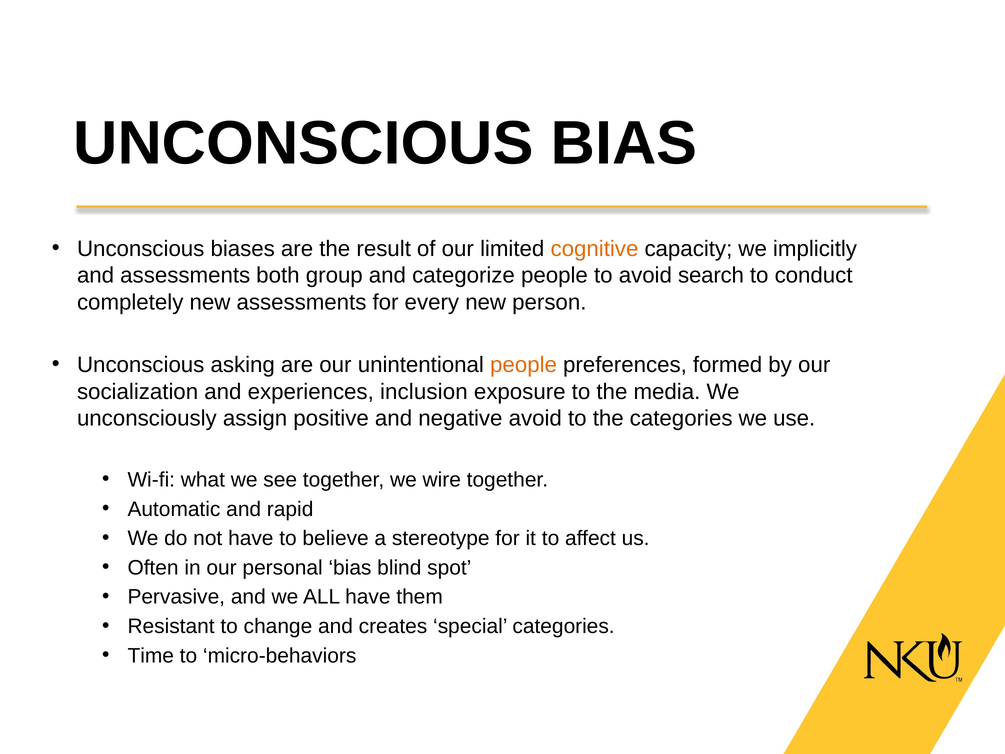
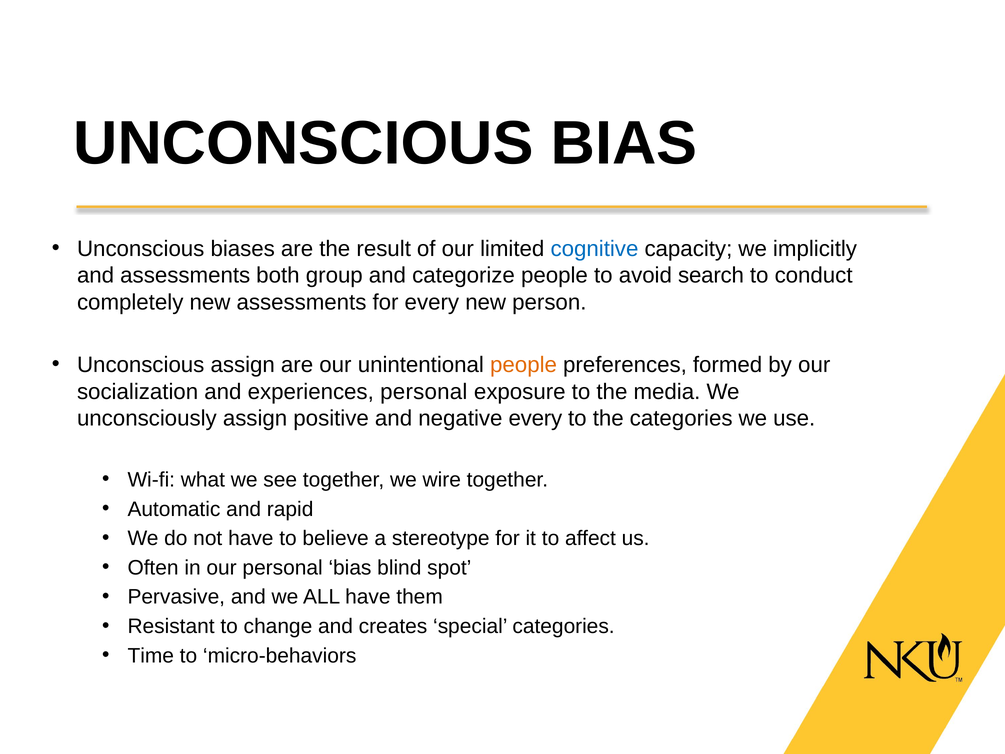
cognitive colour: orange -> blue (594, 249)
Unconscious asking: asking -> assign (243, 365)
experiences inclusion: inclusion -> personal (424, 392)
negative avoid: avoid -> every (535, 418)
